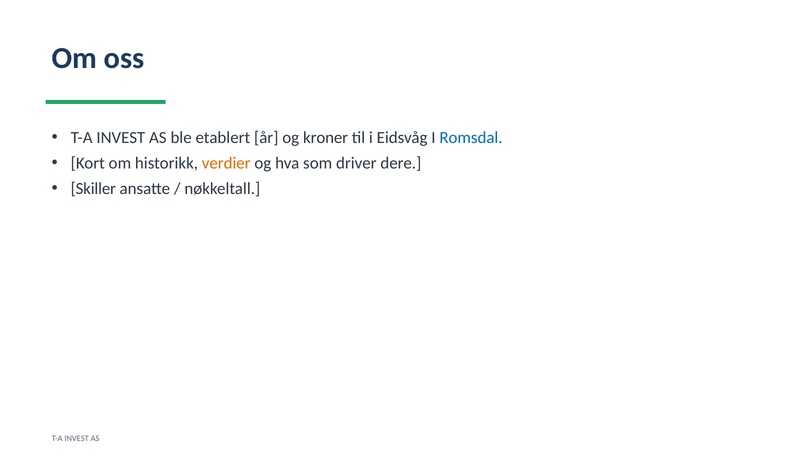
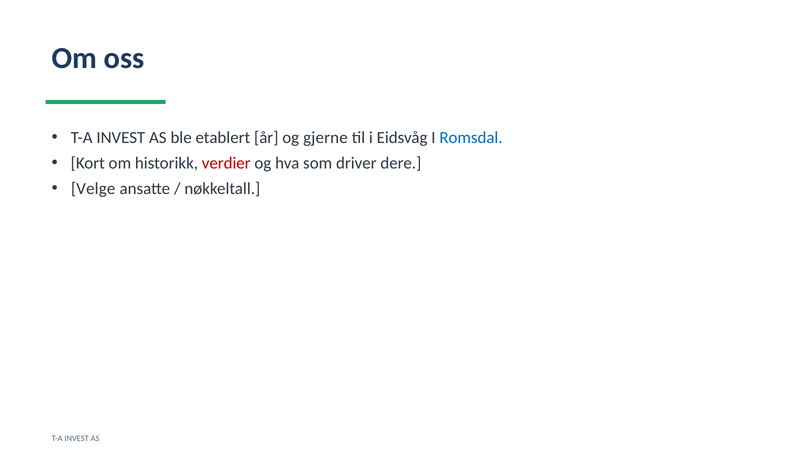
kroner: kroner -> gjerne (325, 138)
verdier colour: orange -> red (226, 163)
Skiller: Skiller -> Velge (93, 188)
